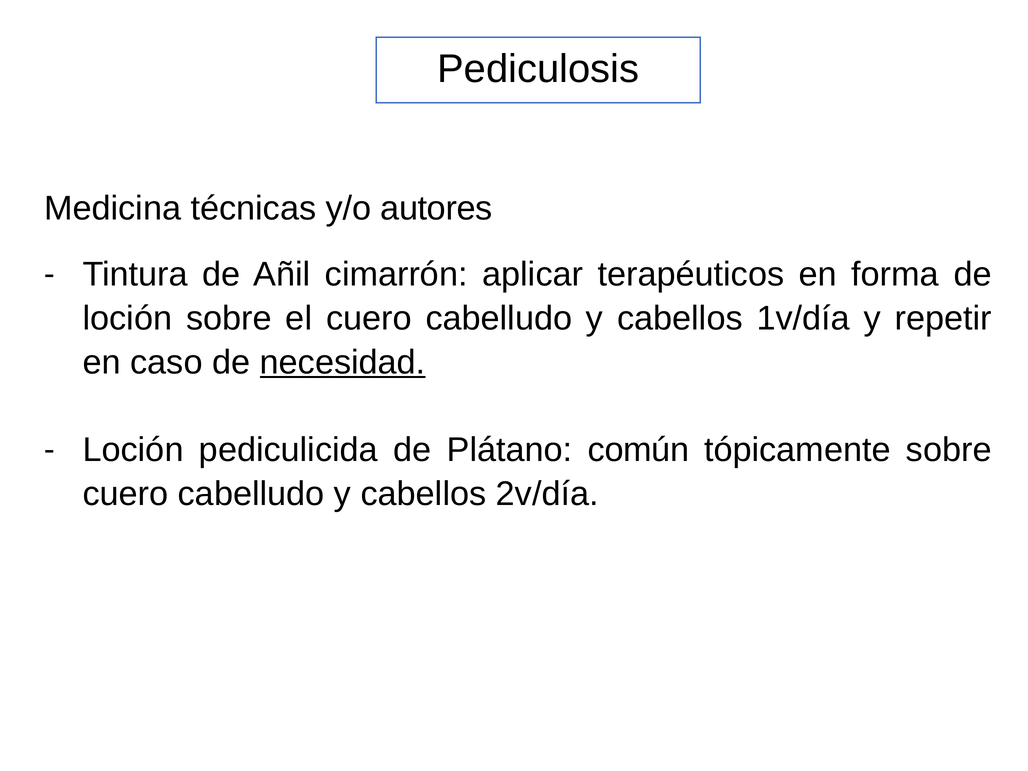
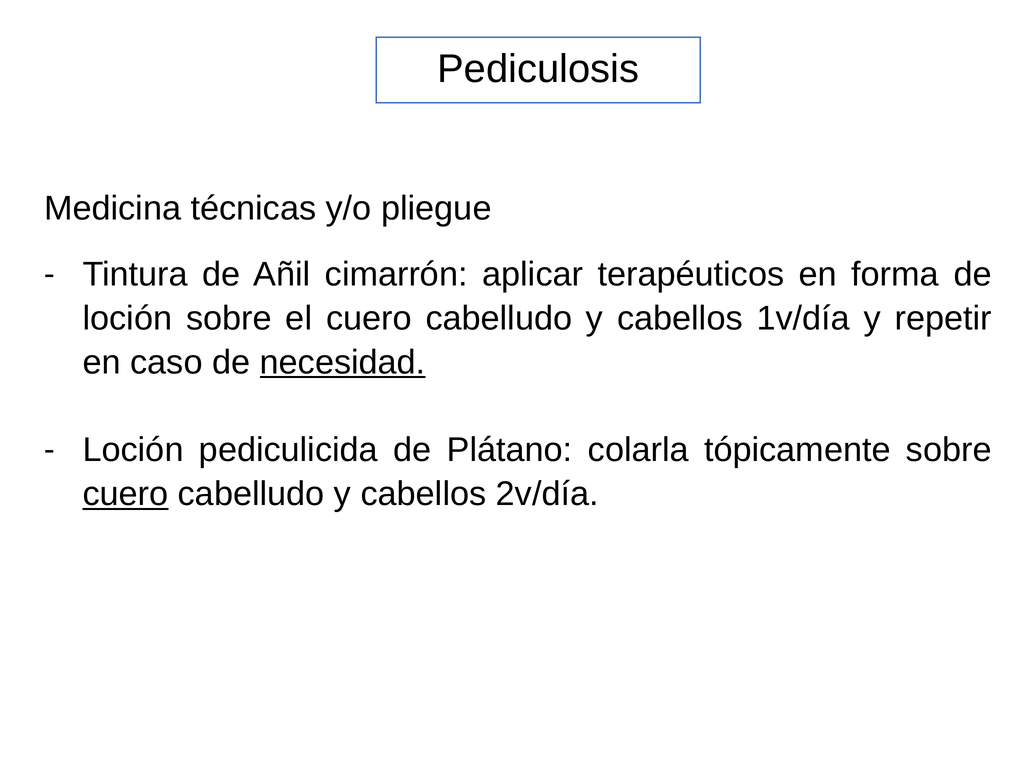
autores: autores -> pliegue (436, 208)
común: común -> colarla (638, 450)
cuero underline: none -> present (126, 494)
